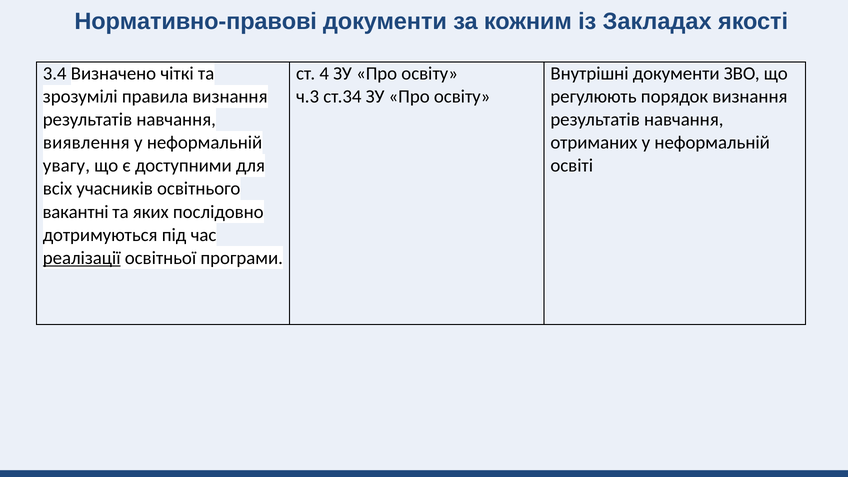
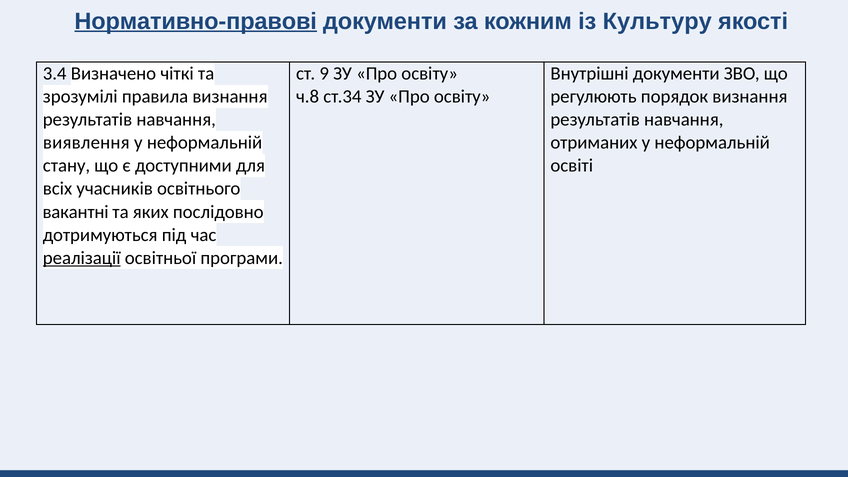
Нормативно-правові underline: none -> present (196, 21)
Закладах: Закладах -> Культуру (657, 21)
4: 4 -> 9 (324, 74)
ч.3: ч.3 -> ч.8 (308, 97)
увагу: увагу -> стану (67, 166)
